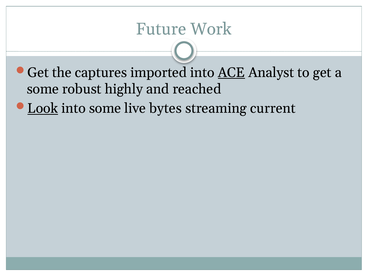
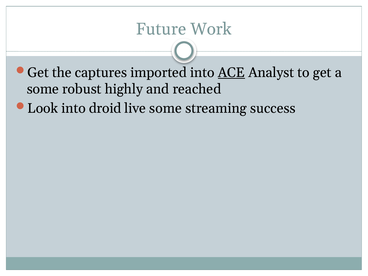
Look underline: present -> none (43, 108)
into some: some -> droid (105, 108)
live bytes: bytes -> some (166, 108)
current: current -> success (273, 108)
